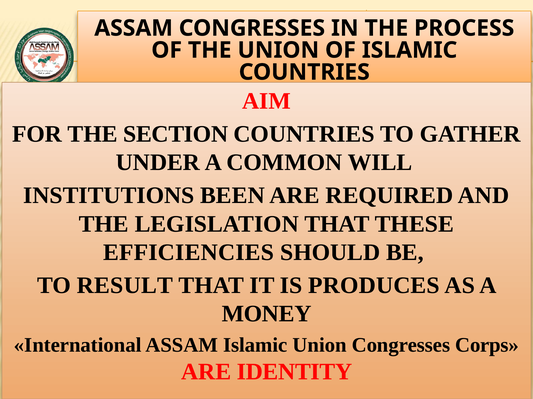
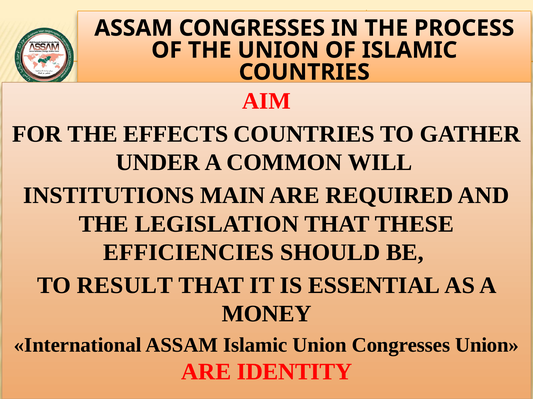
SECTION: SECTION -> EFFECTS (176, 134)
BEEN: BEEN -> MAIN (233, 196)
PRODUCES: PRODUCES -> ESSENTIAL (374, 286)
Congresses Corps: Corps -> Union (487, 346)
